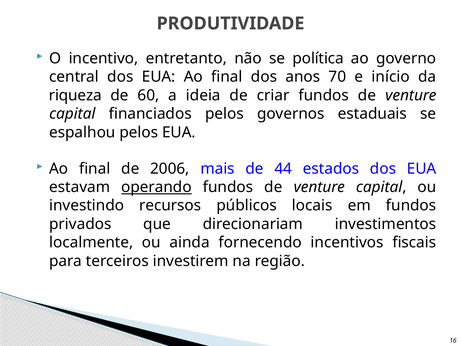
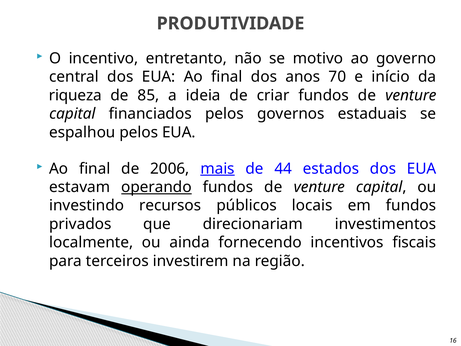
política: política -> motivo (318, 58)
60: 60 -> 85 (148, 95)
mais underline: none -> present (218, 169)
